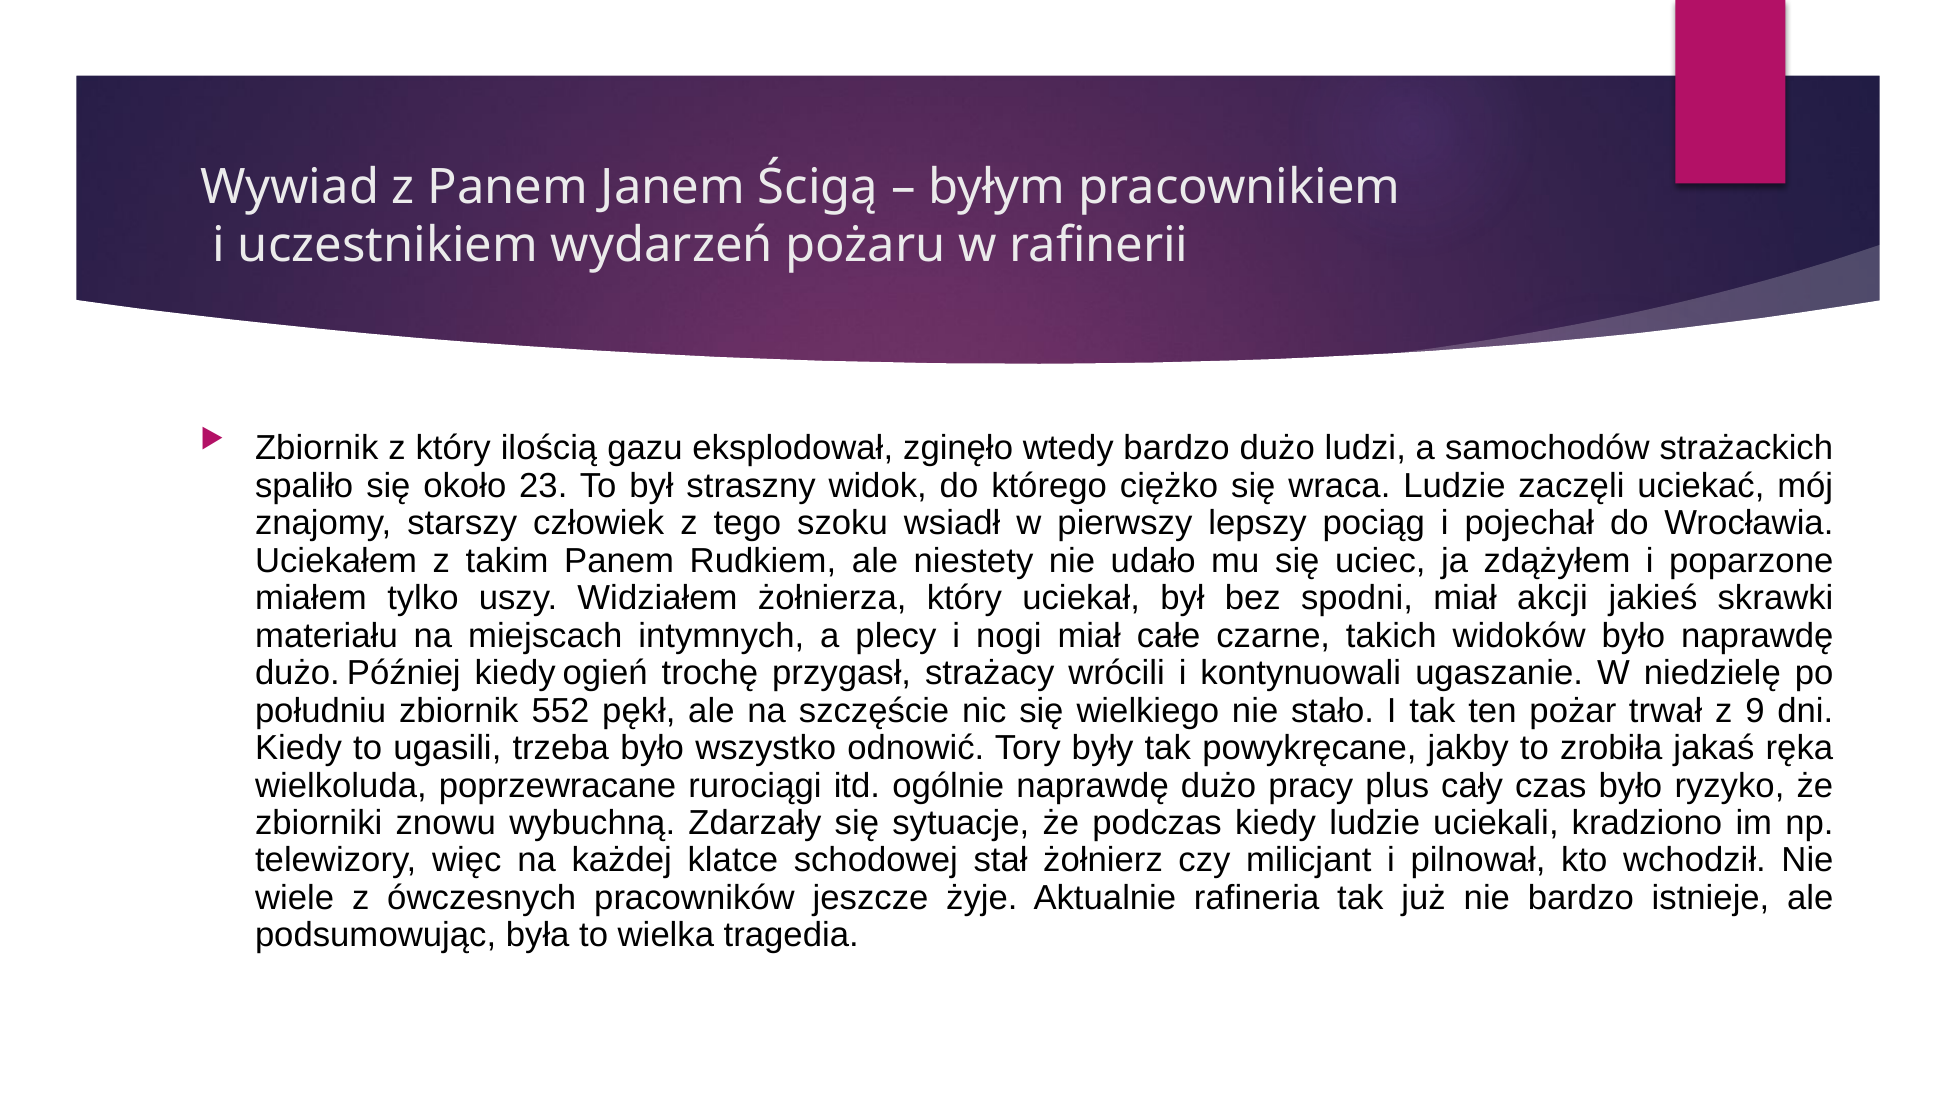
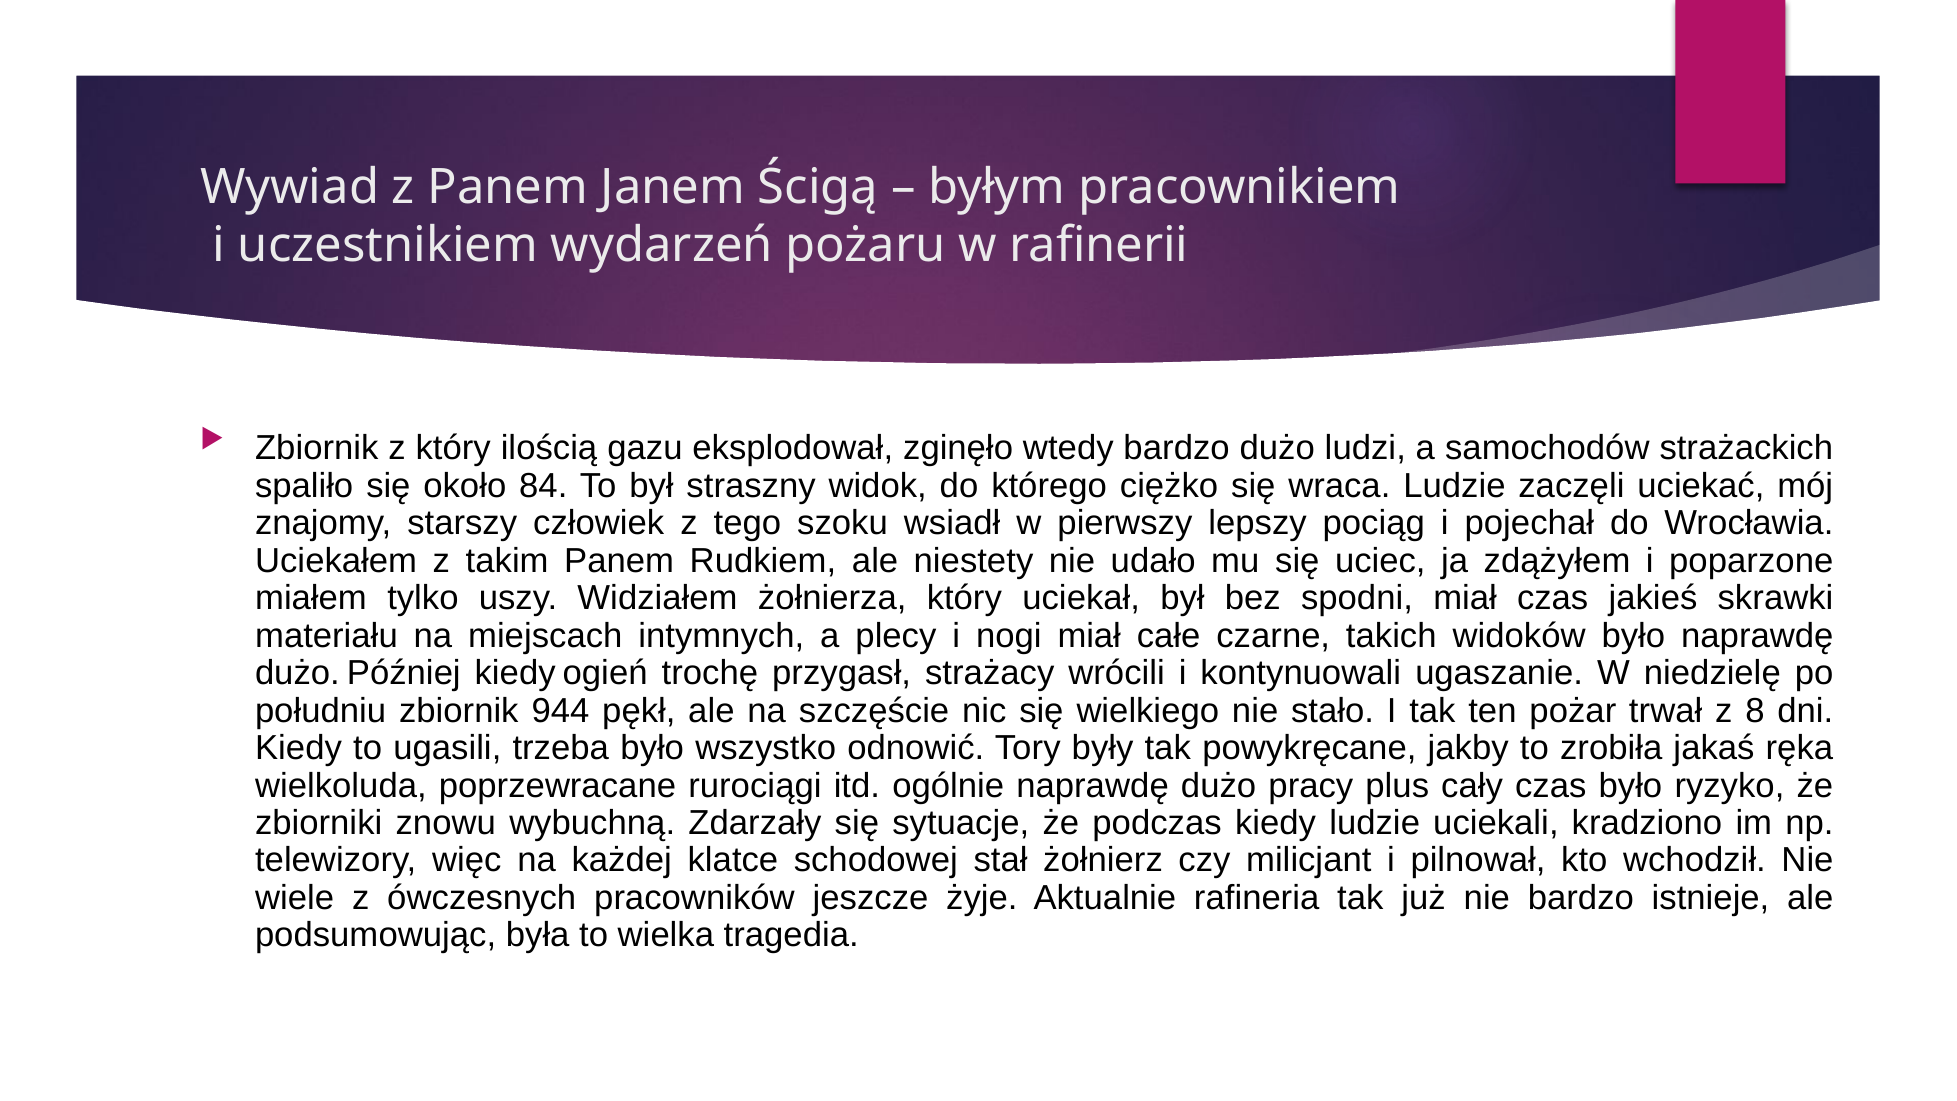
23: 23 -> 84 (543, 486)
miał akcji: akcji -> czas (1553, 598)
552: 552 -> 944 (560, 711)
9: 9 -> 8 (1755, 711)
